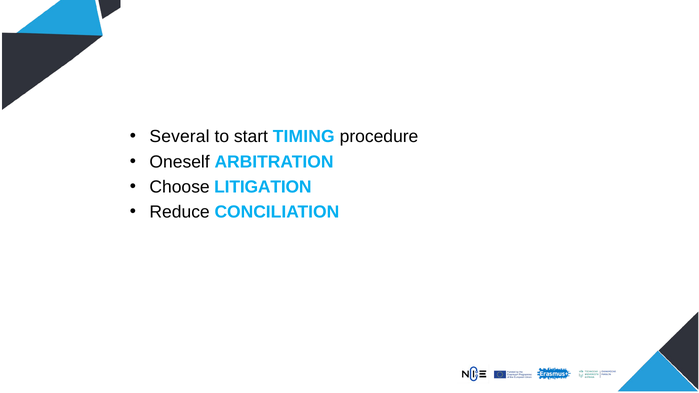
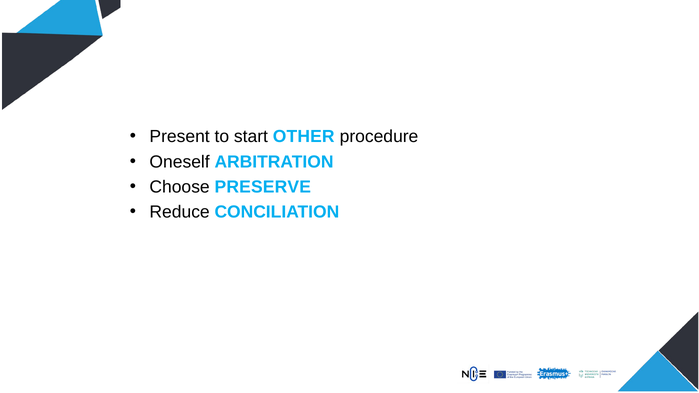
Several: Several -> Present (180, 137)
TIMING: TIMING -> OTHER (304, 137)
LITIGATION: LITIGATION -> PRESERVE (263, 187)
